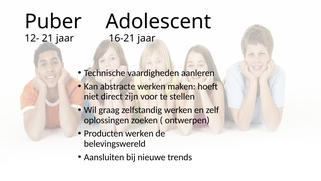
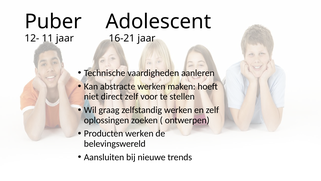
21: 21 -> 11 (48, 38)
direct zijn: zijn -> zelf (132, 96)
